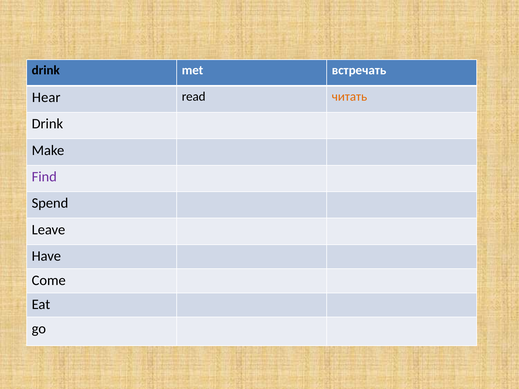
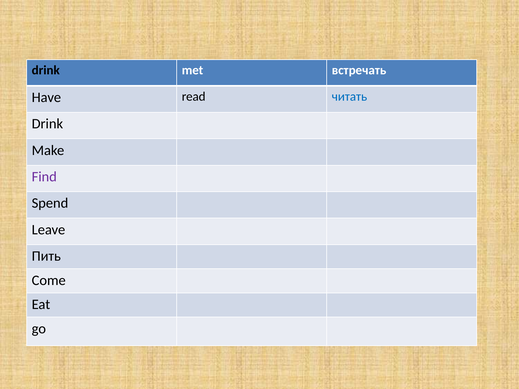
Hear: Hear -> Have (46, 97)
читать colour: orange -> blue (349, 97)
Have: Have -> Пить (46, 256)
